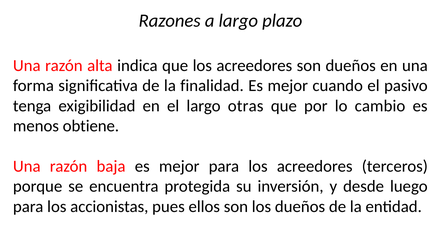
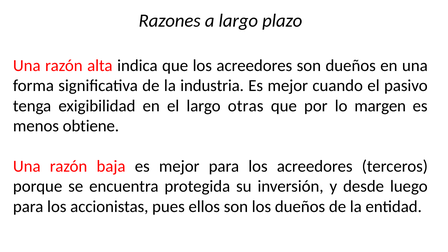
finalidad: finalidad -> industria (212, 86)
cambio: cambio -> margen (380, 106)
